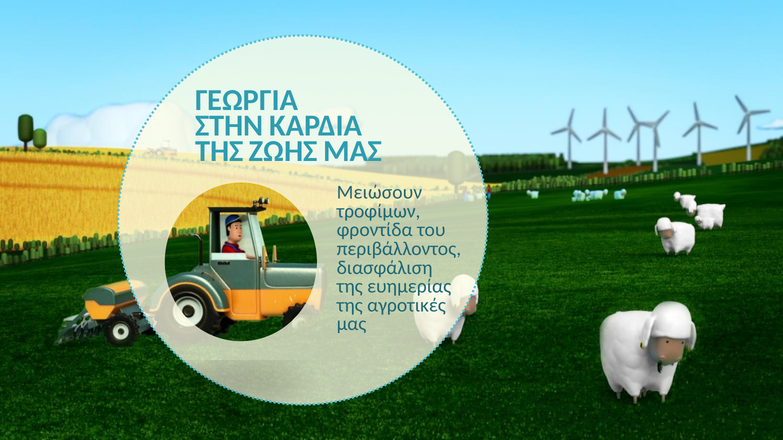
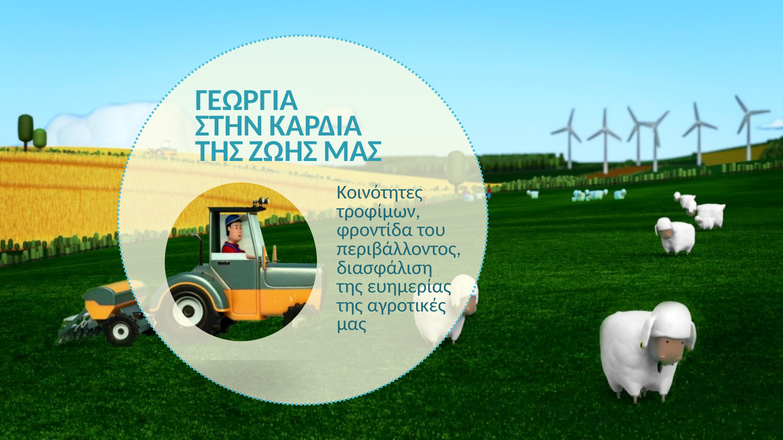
Μειώσουν: Μειώσουν -> Κοινότητες (380, 193)
